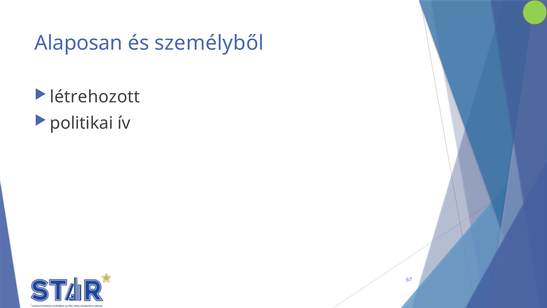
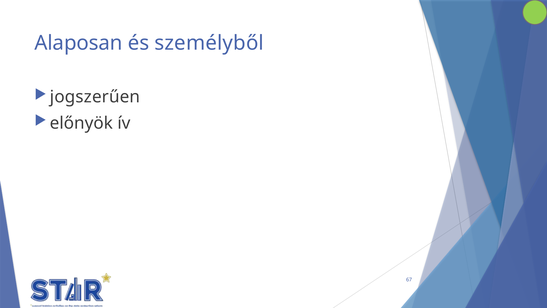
létrehozott: létrehozott -> jogszerűen (95, 97)
politikai: politikai -> előnyök (81, 123)
